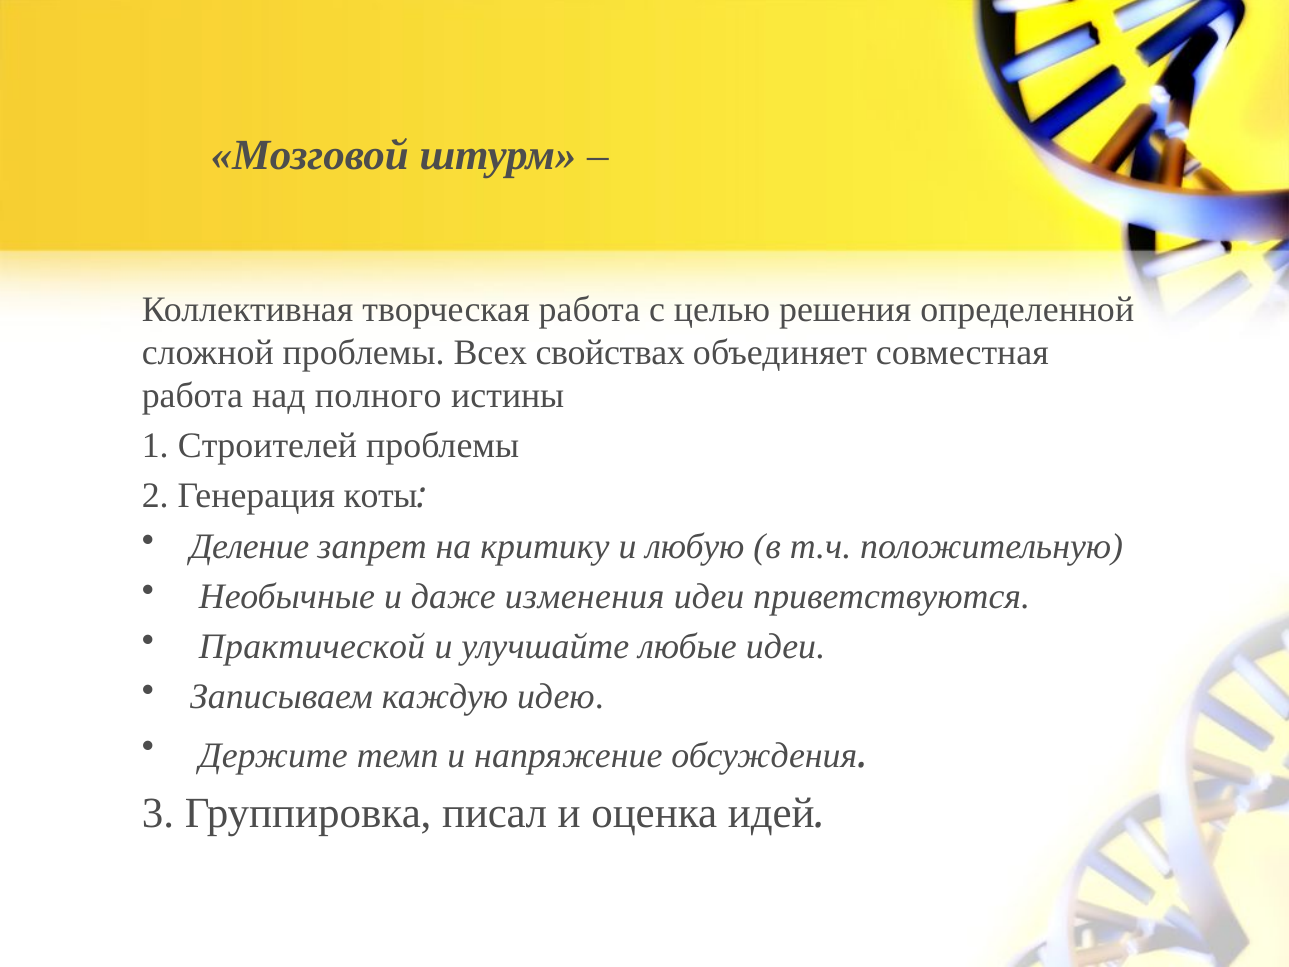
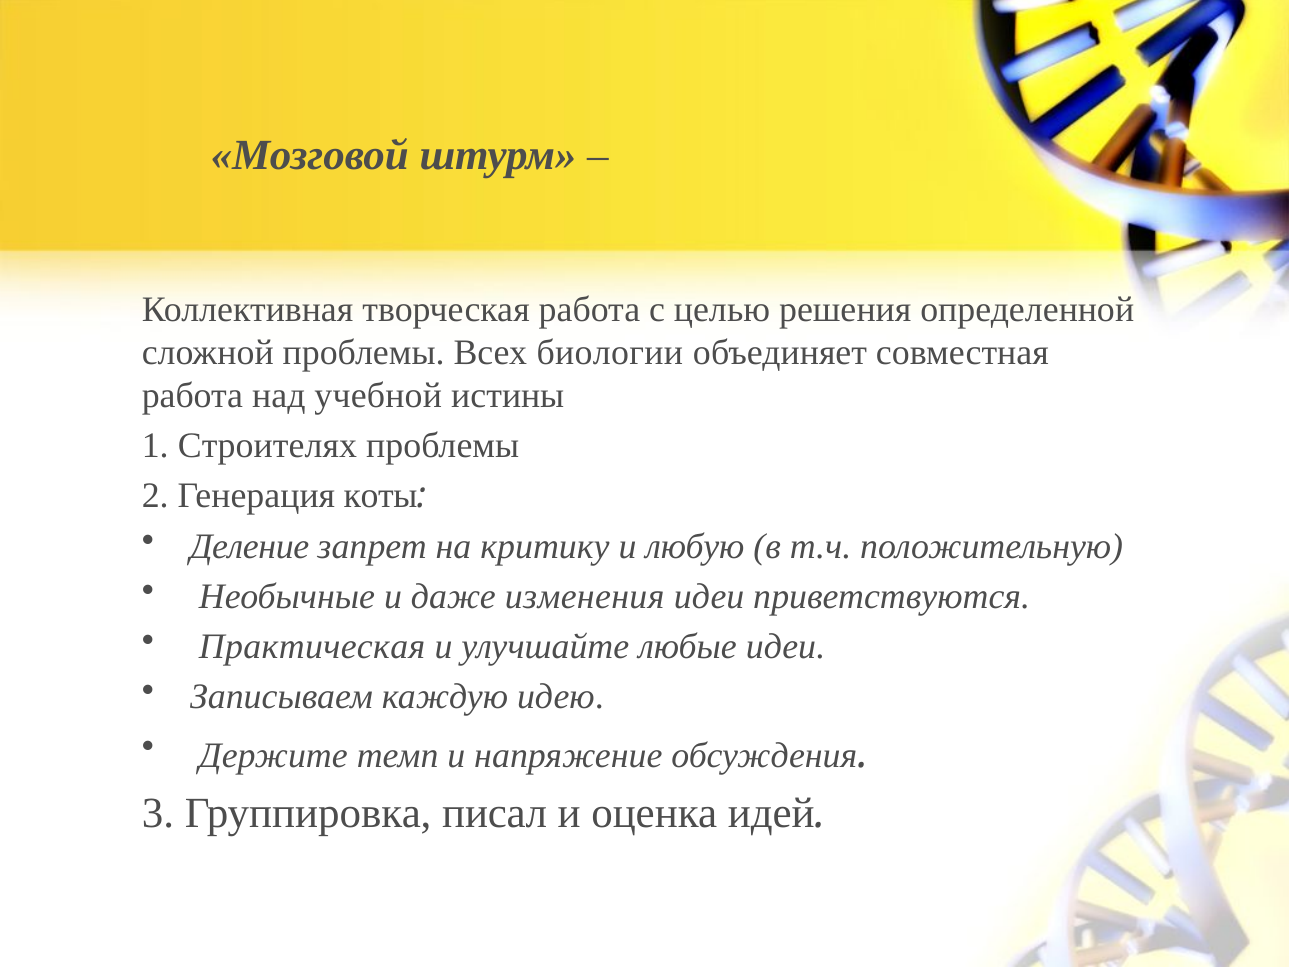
свойствах: свойствах -> биологии (610, 353)
полного: полного -> учебной (378, 396)
Строителей: Строителей -> Строителях (267, 446)
Практической: Практической -> Практическая (312, 646)
